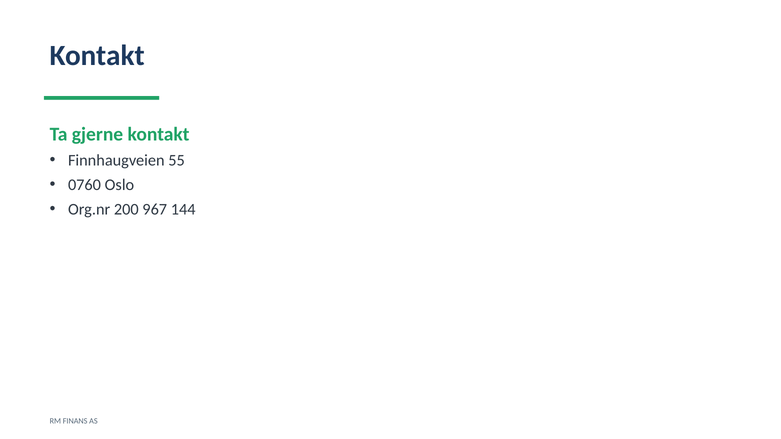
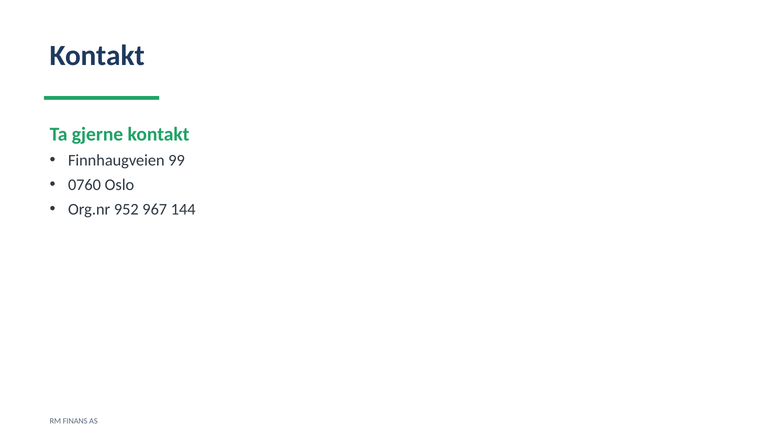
55: 55 -> 99 (177, 161)
200: 200 -> 952 (126, 209)
